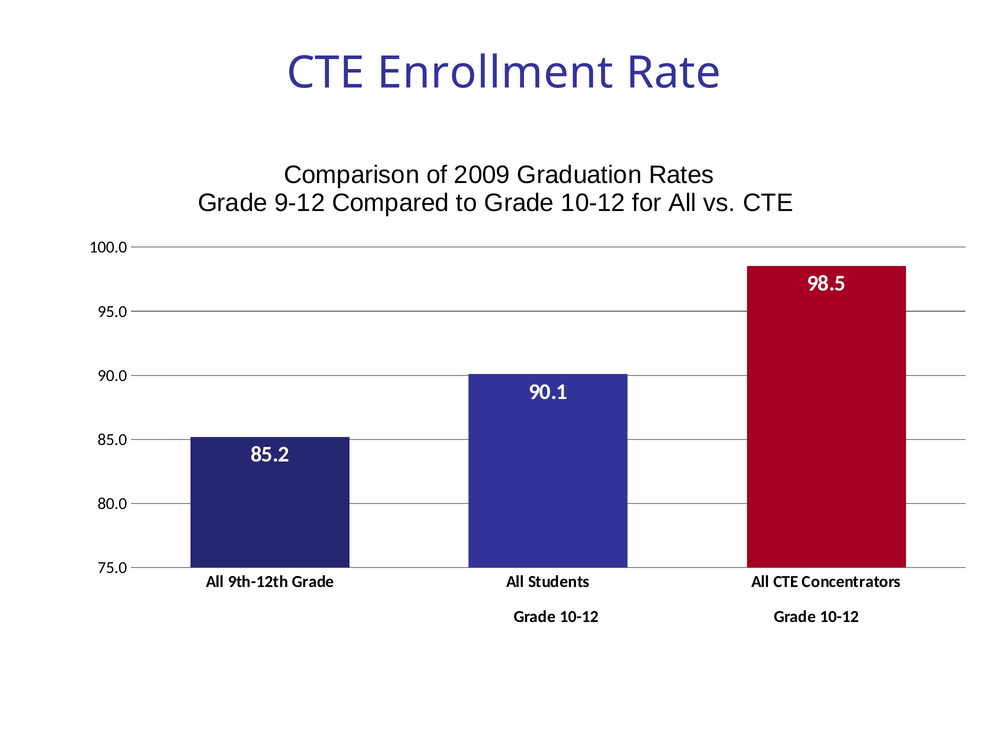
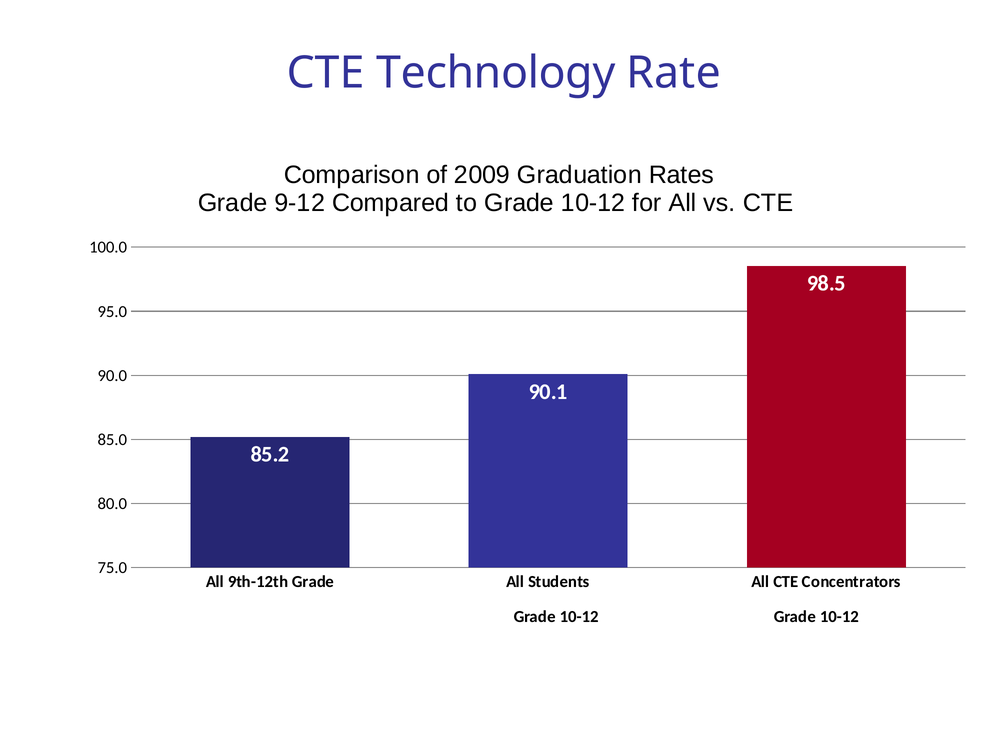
Enrollment: Enrollment -> Technology (496, 73)
